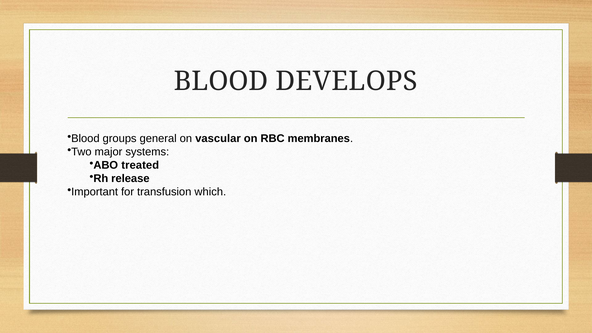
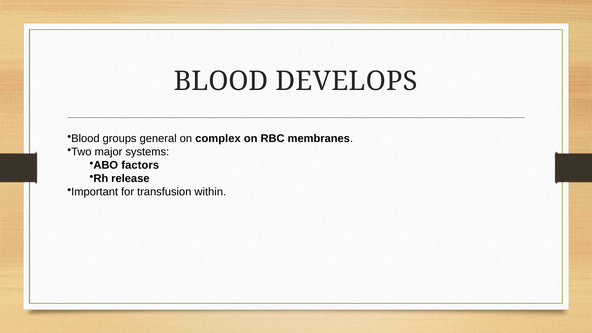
vascular: vascular -> complex (218, 139)
treated: treated -> factors (140, 165)
which: which -> within (210, 192)
